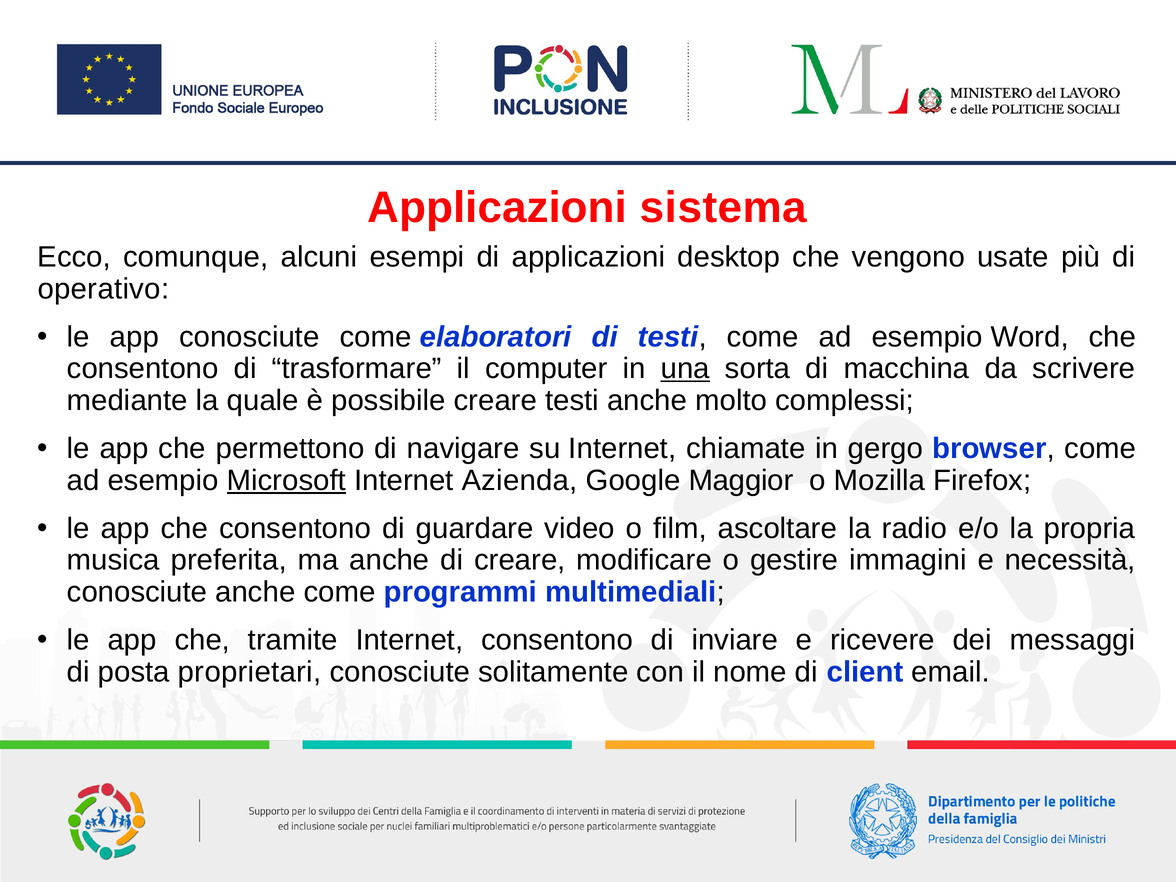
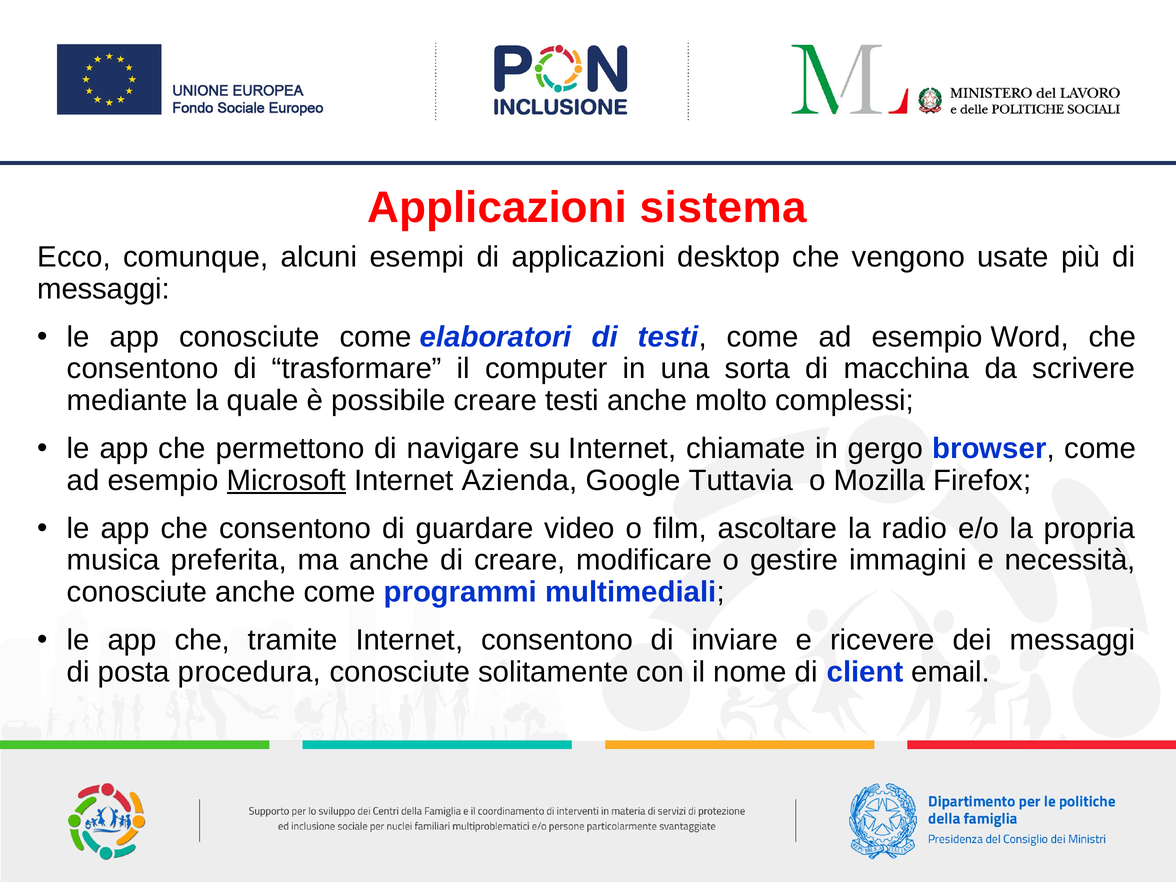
operativo: operativo -> messaggi (104, 289)
una underline: present -> none (685, 369)
Maggior: Maggior -> Tuttavia (741, 480)
proprietari: proprietari -> procedura (250, 672)
